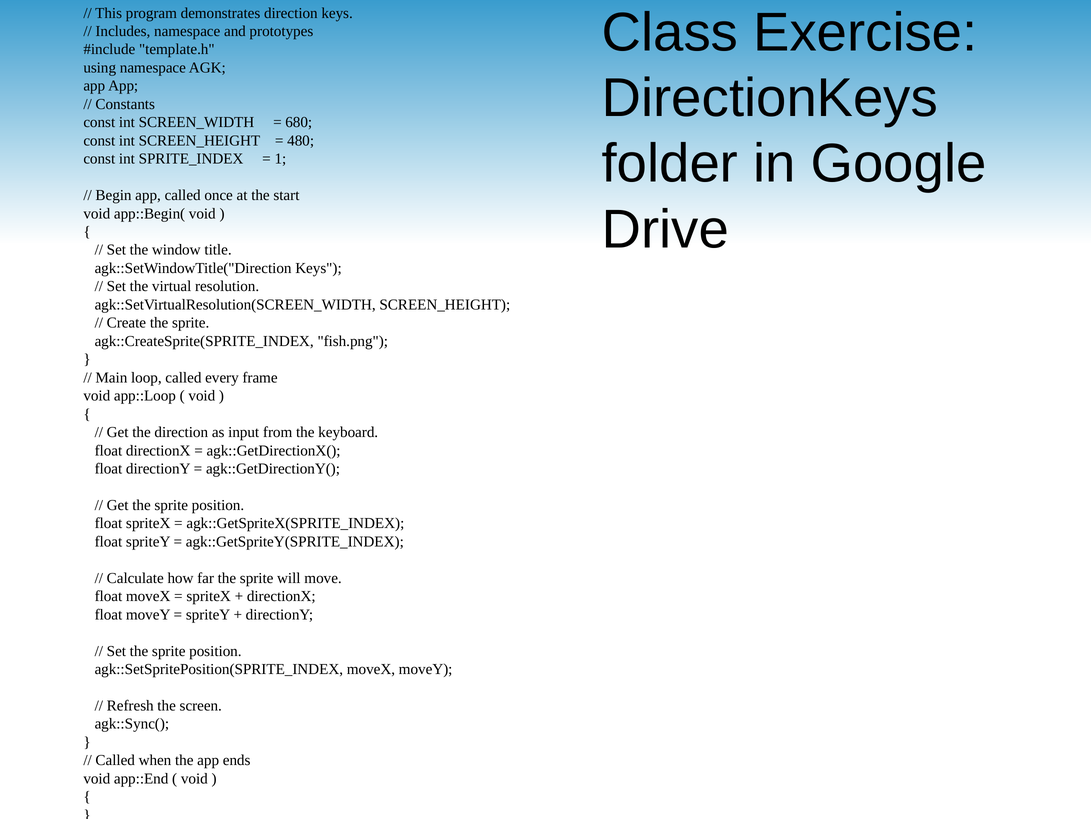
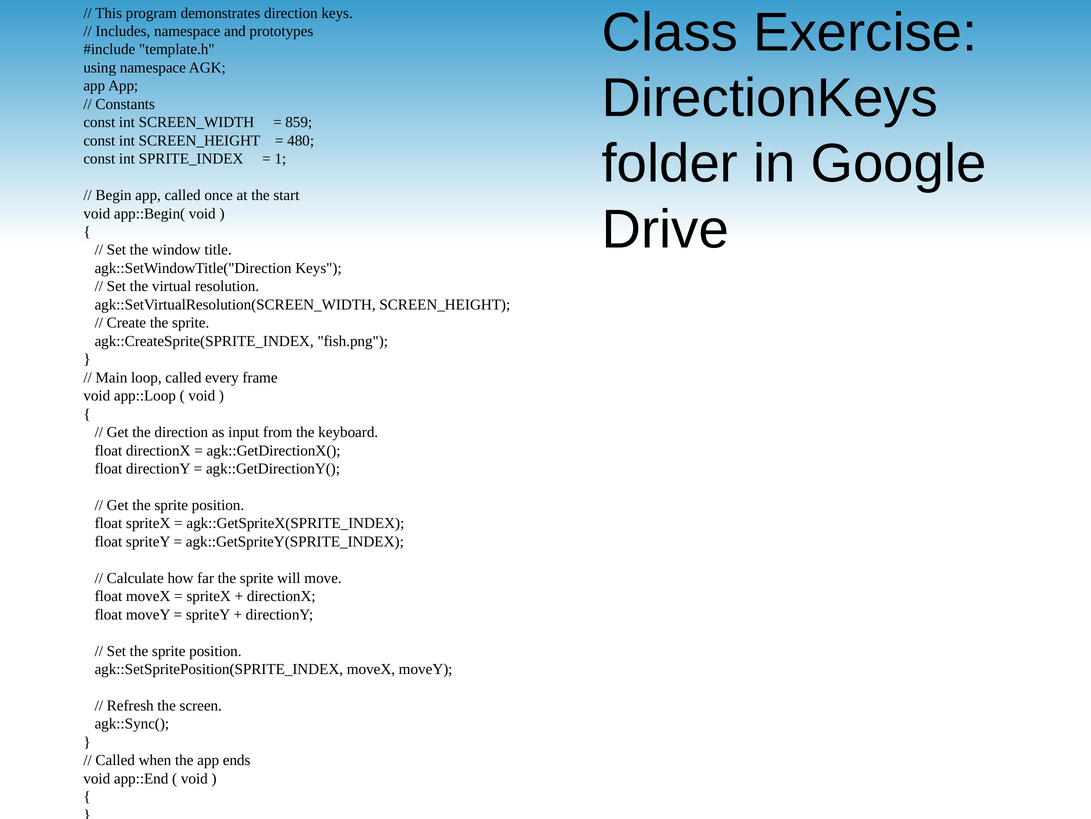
680: 680 -> 859 (299, 122)
